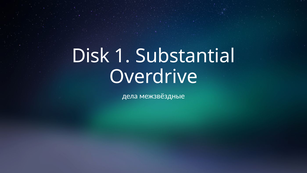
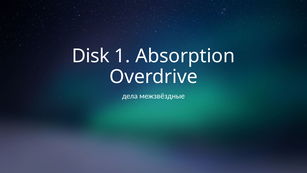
Substantial: Substantial -> Absorption (185, 56)
